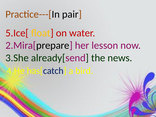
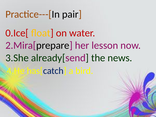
5.Ice[: 5.Ice[ -> 0.Ice[ (17, 33)
